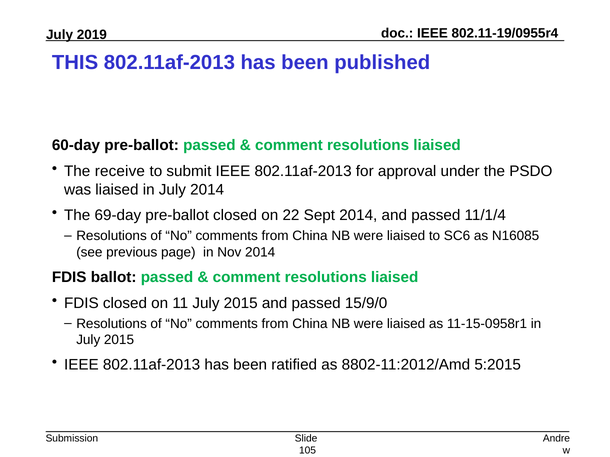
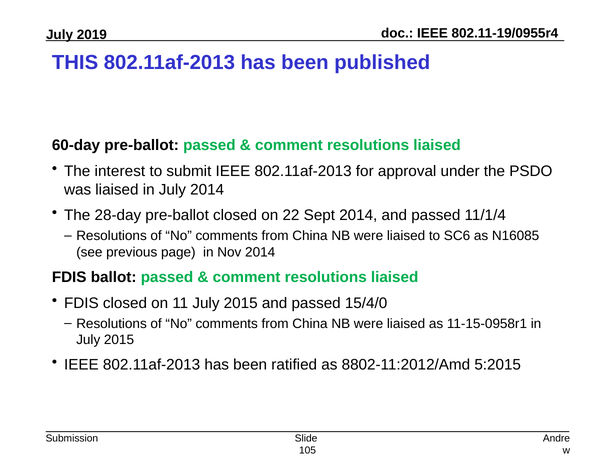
receive: receive -> interest (120, 171)
69-day: 69-day -> 28-day (118, 216)
15/9/0: 15/9/0 -> 15/4/0 (366, 303)
